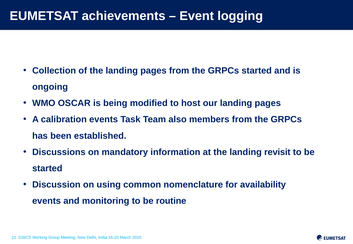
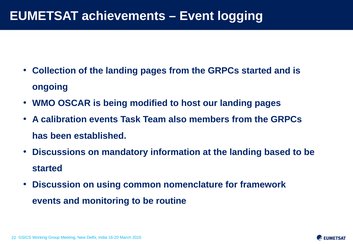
revisit: revisit -> based (277, 152)
availability: availability -> framework (263, 185)
